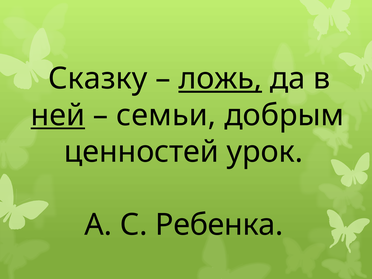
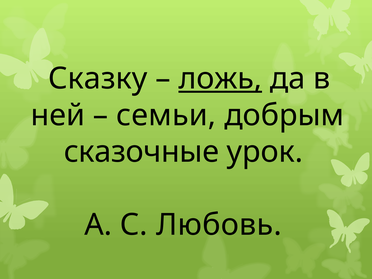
ней underline: present -> none (58, 115)
ценностей: ценностей -> сказочные (141, 152)
Ребенка: Ребенка -> Любовь (219, 225)
